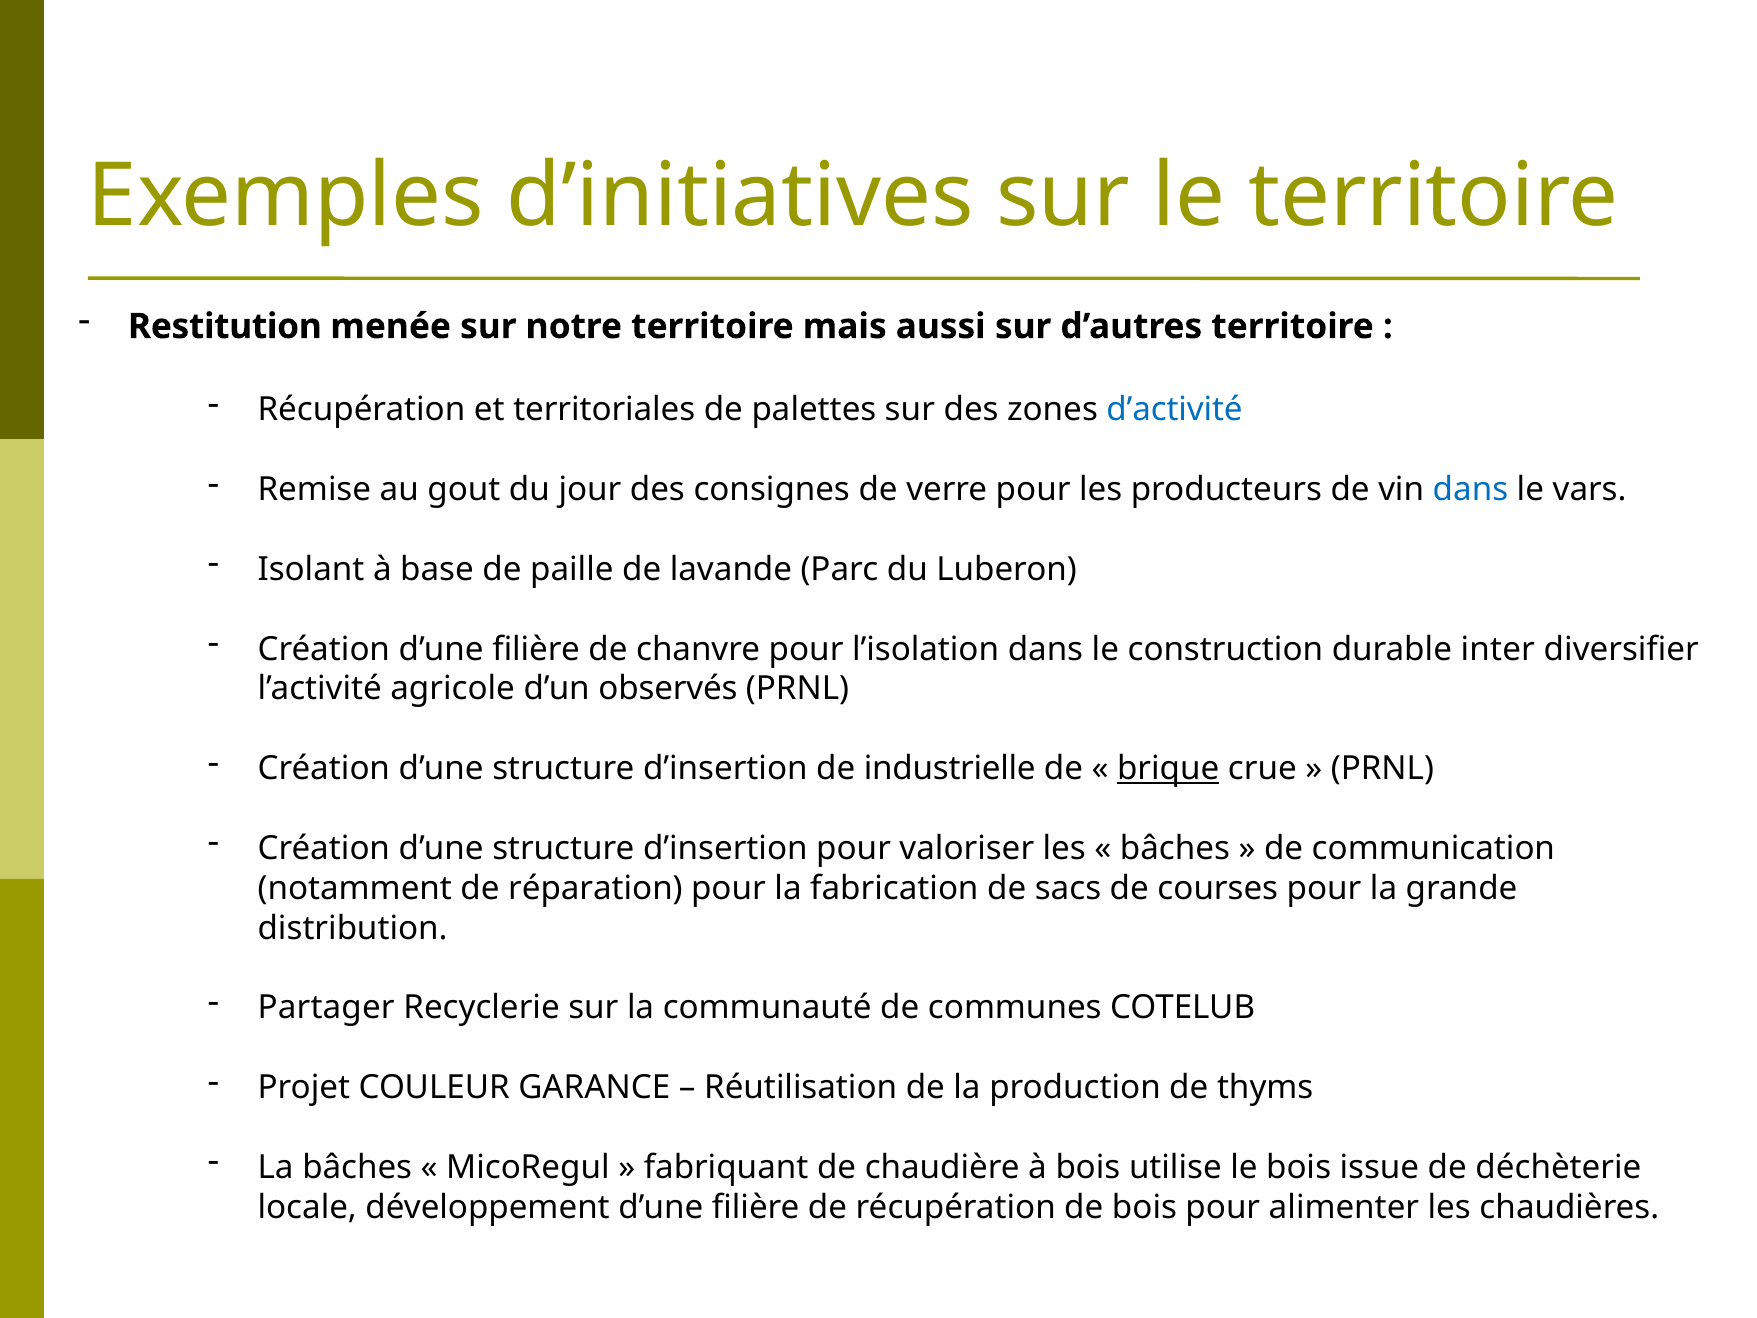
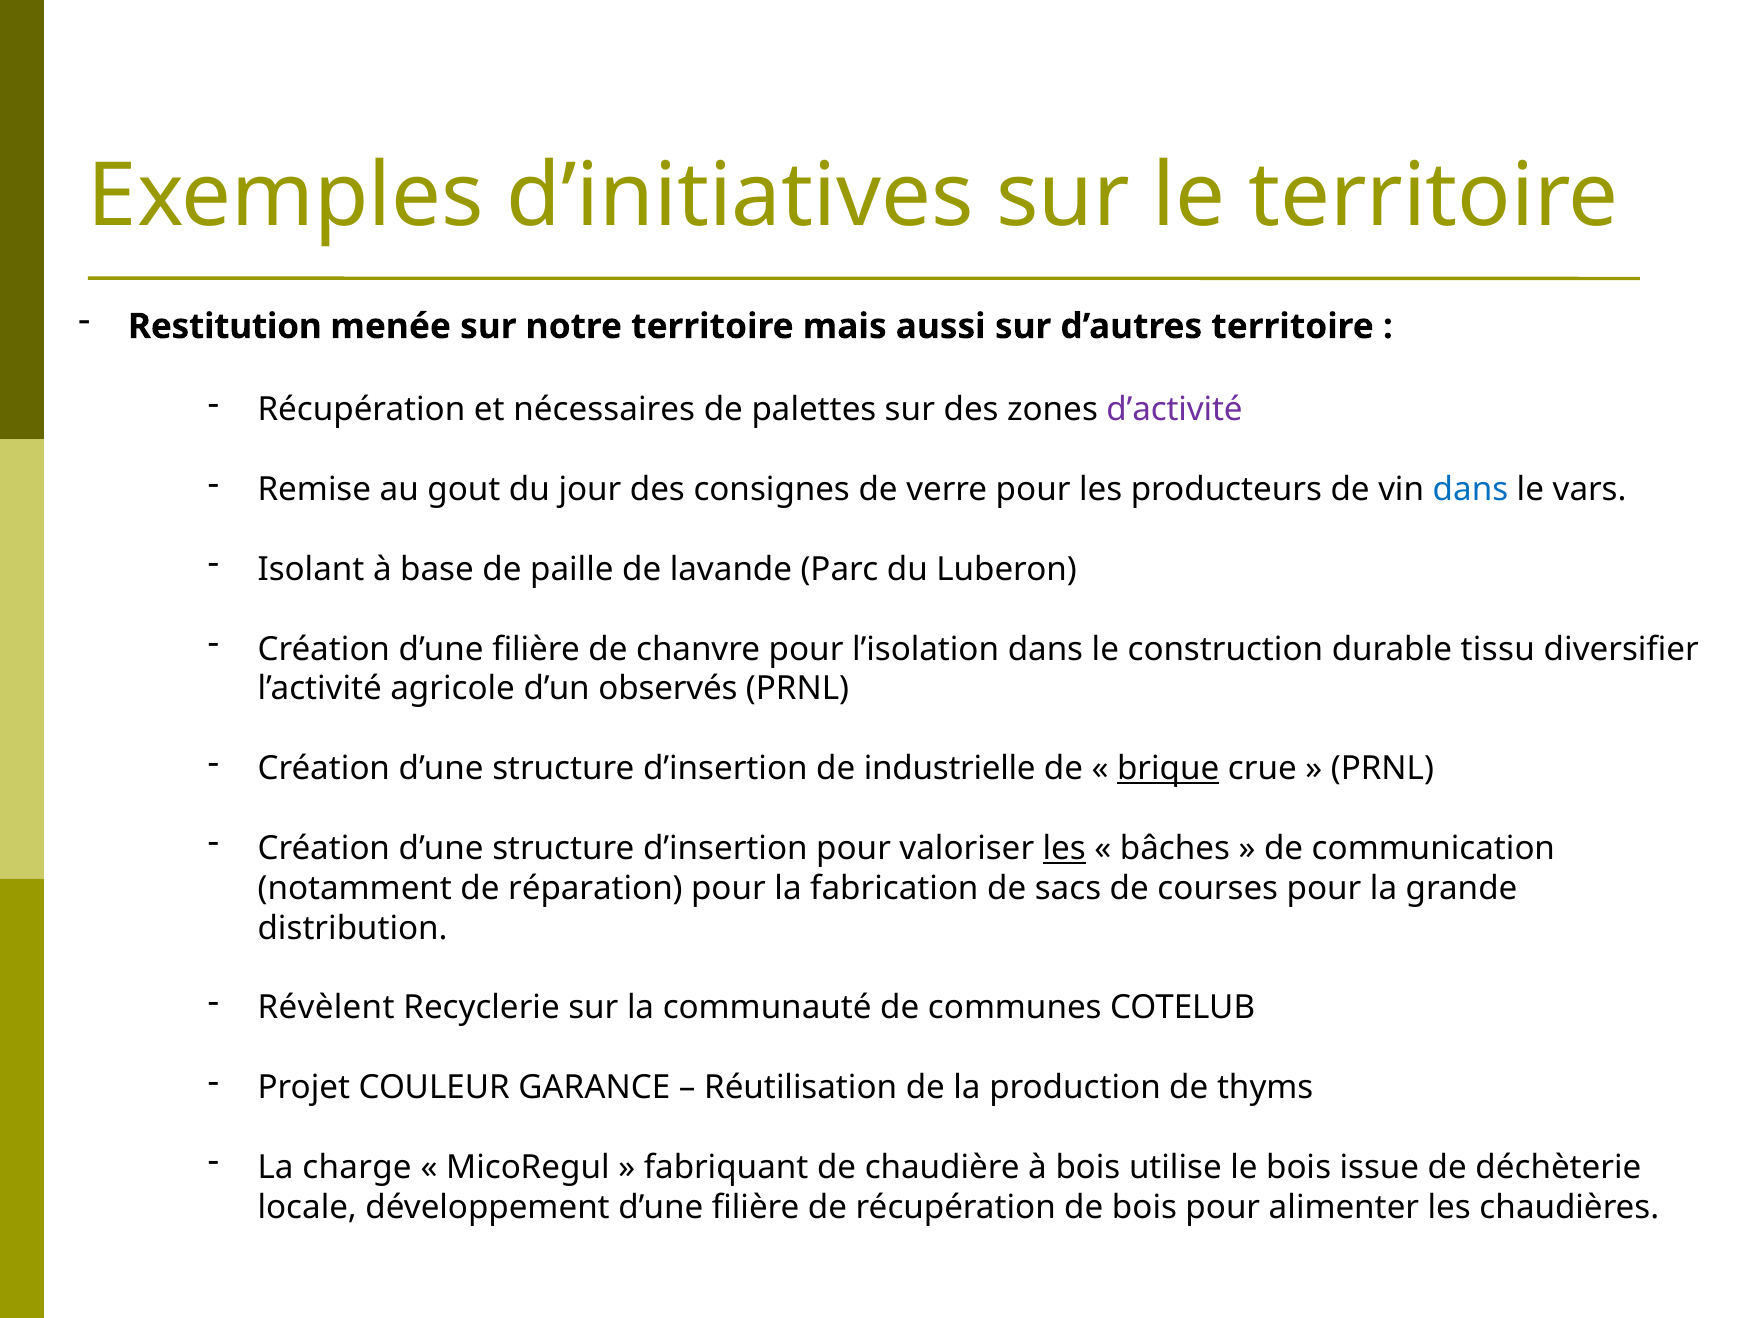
territoriales: territoriales -> nécessaires (604, 410)
d’activité colour: blue -> purple (1175, 410)
inter: inter -> tissu (1498, 649)
les underline: none -> present (1064, 848)
Partager: Partager -> Révèlent (326, 1007)
La bâches: bâches -> charge (357, 1167)
